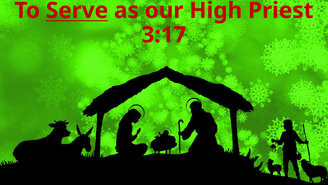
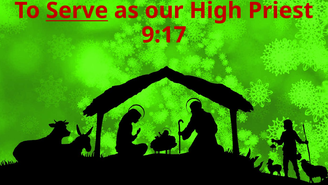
3:17: 3:17 -> 9:17 (164, 35)
